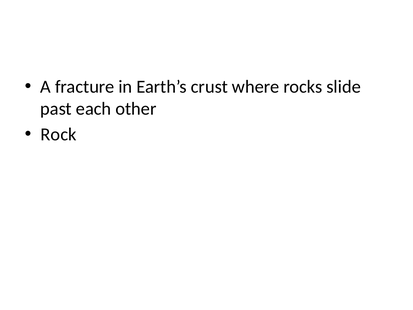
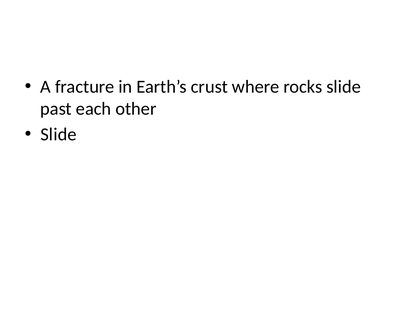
Rock: Rock -> Slide (59, 134)
